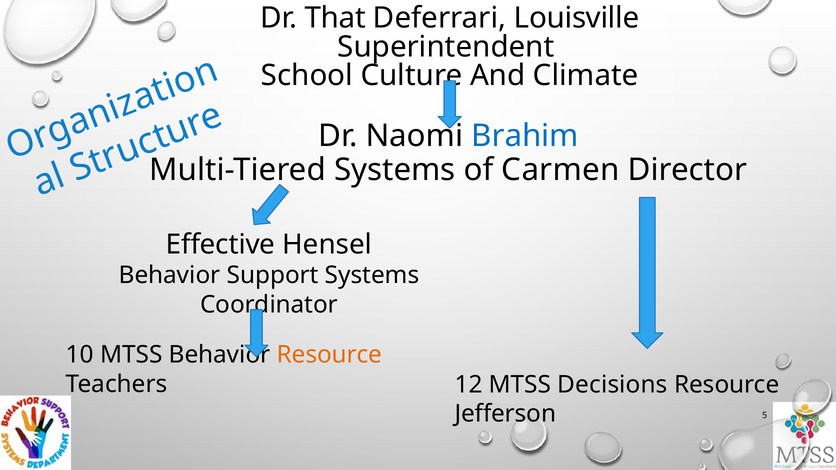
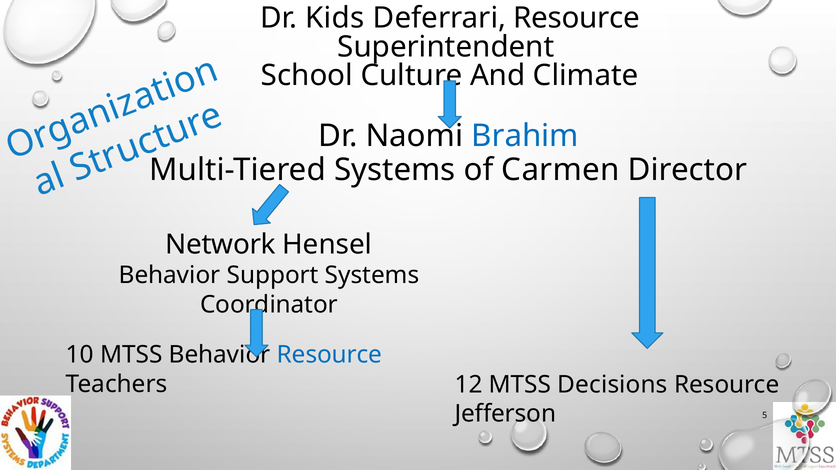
That: That -> Kids (335, 18)
Deferrari Louisville: Louisville -> Resource (577, 18)
Effective: Effective -> Network (221, 244)
Resource colour: orange -> blue (329, 355)
